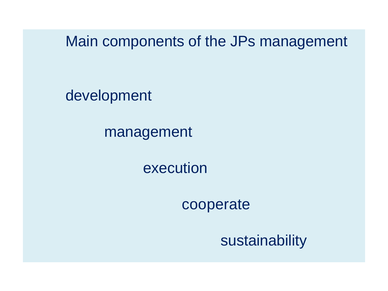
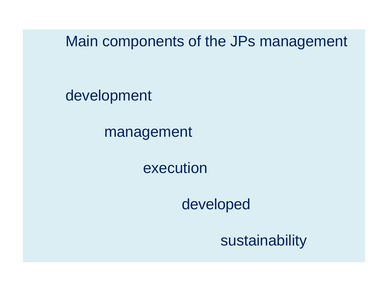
cooperate: cooperate -> developed (216, 204)
